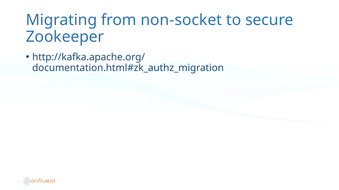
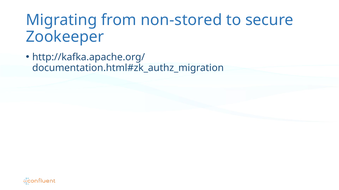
non-socket: non-socket -> non-stored (181, 20)
